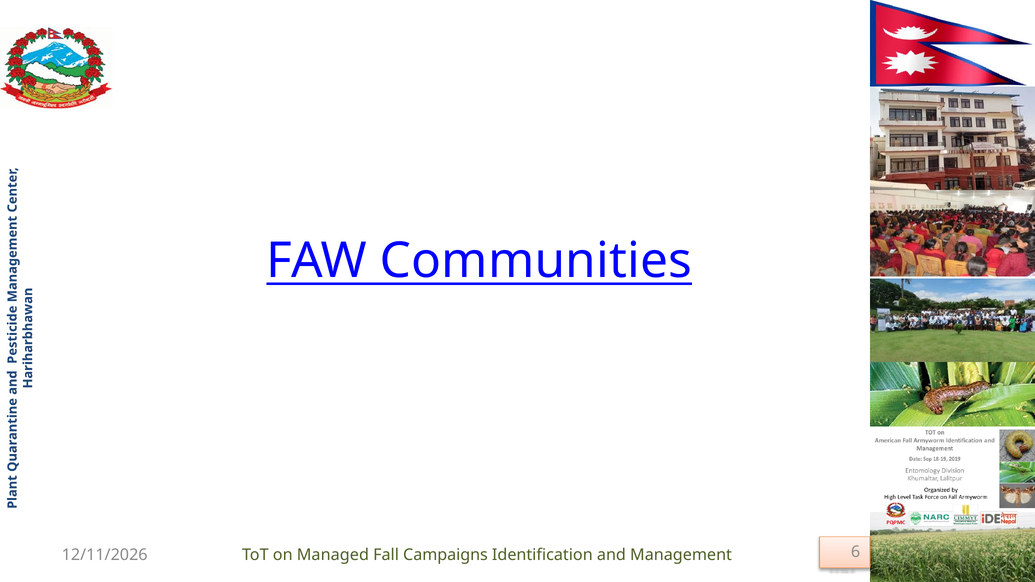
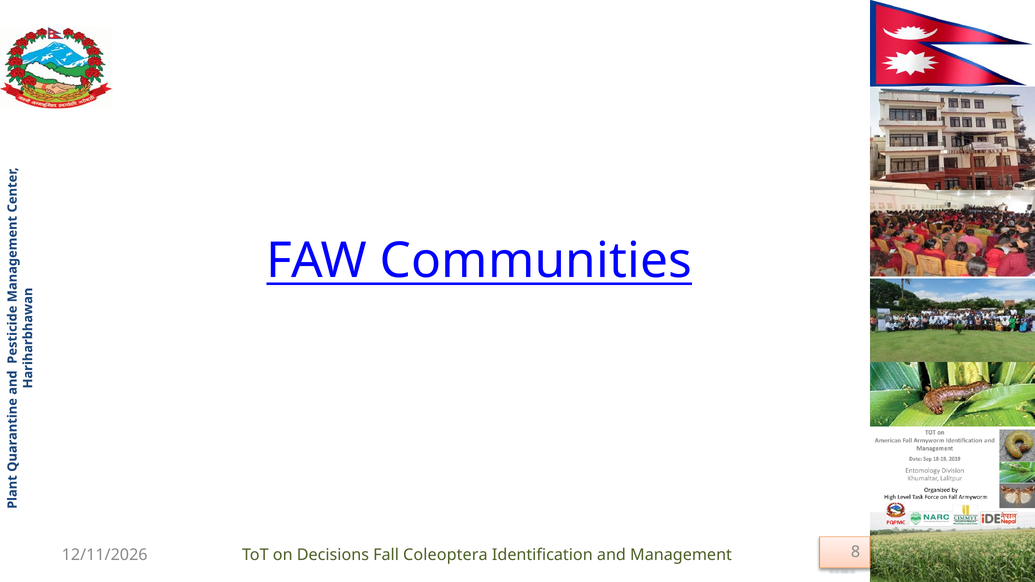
Managed: Managed -> Decisions (333, 555)
Campaigns: Campaigns -> Coleoptera (445, 555)
6: 6 -> 8 (856, 552)
